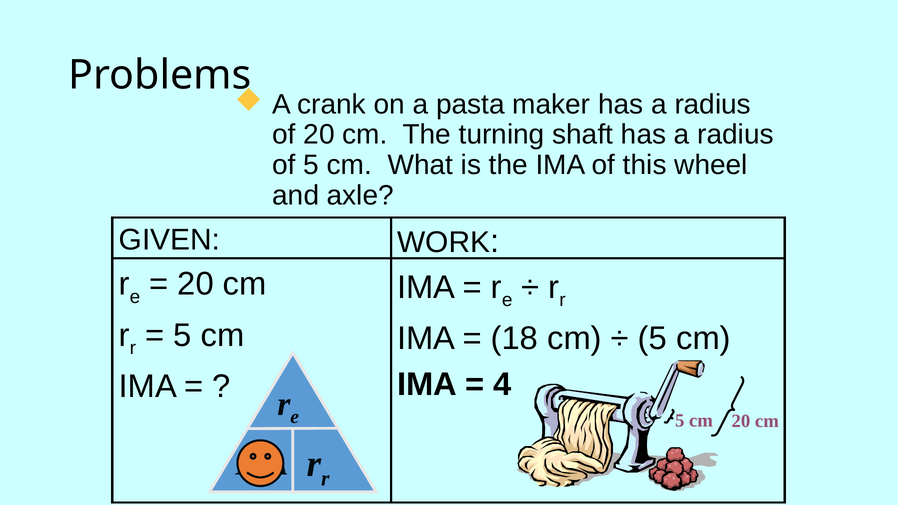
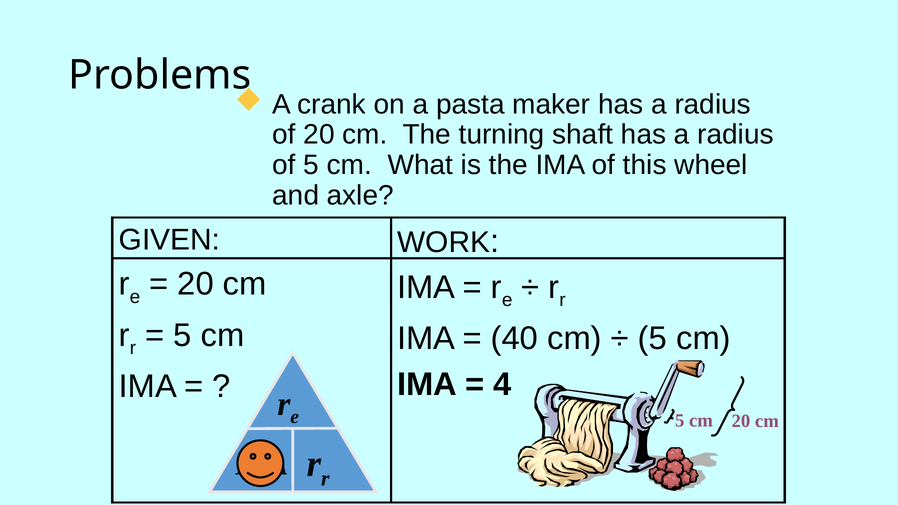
18: 18 -> 40 (514, 339)
